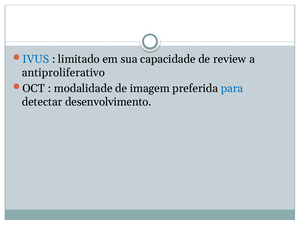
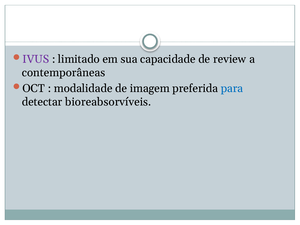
IVUS colour: blue -> purple (36, 59)
antiproliferativo: antiproliferativo -> contemporâneas (63, 73)
desenvolvimento: desenvolvimento -> bioreabsorvíveis (108, 102)
